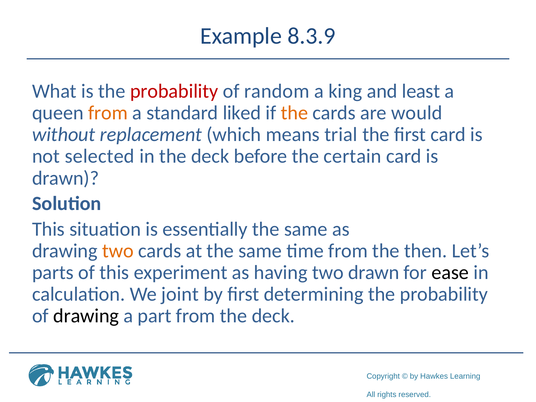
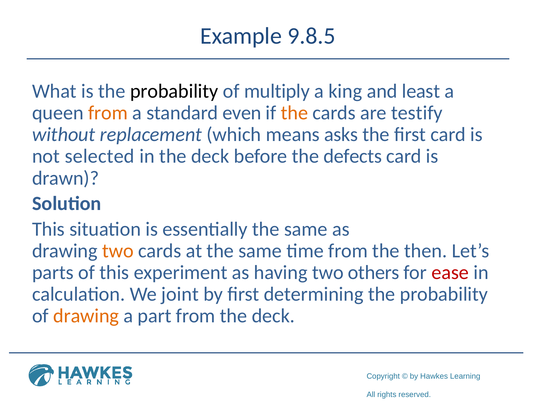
8.3.9: 8.3.9 -> 9.8.5 (312, 36)
probability colour: red -> black (174, 91)
random: random -> multiply (277, 91)
liked: liked -> even (242, 113)
would: would -> testify (417, 113)
trial: trial -> asks (341, 135)
certain: certain -> defects (353, 156)
two drawn: drawn -> others (374, 273)
ease colour: black -> red (450, 273)
drawing colour: black -> orange (86, 316)
